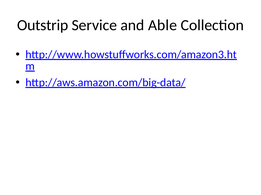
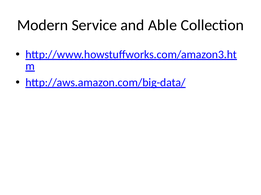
Outstrip: Outstrip -> Modern (43, 25)
